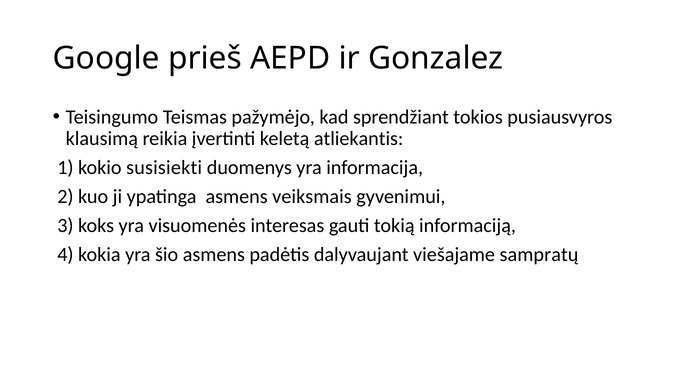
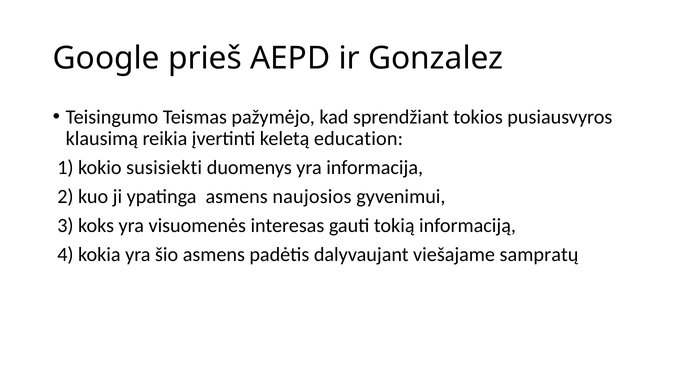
atliekantis: atliekantis -> education (359, 139)
veiksmais: veiksmais -> naujosios (312, 197)
